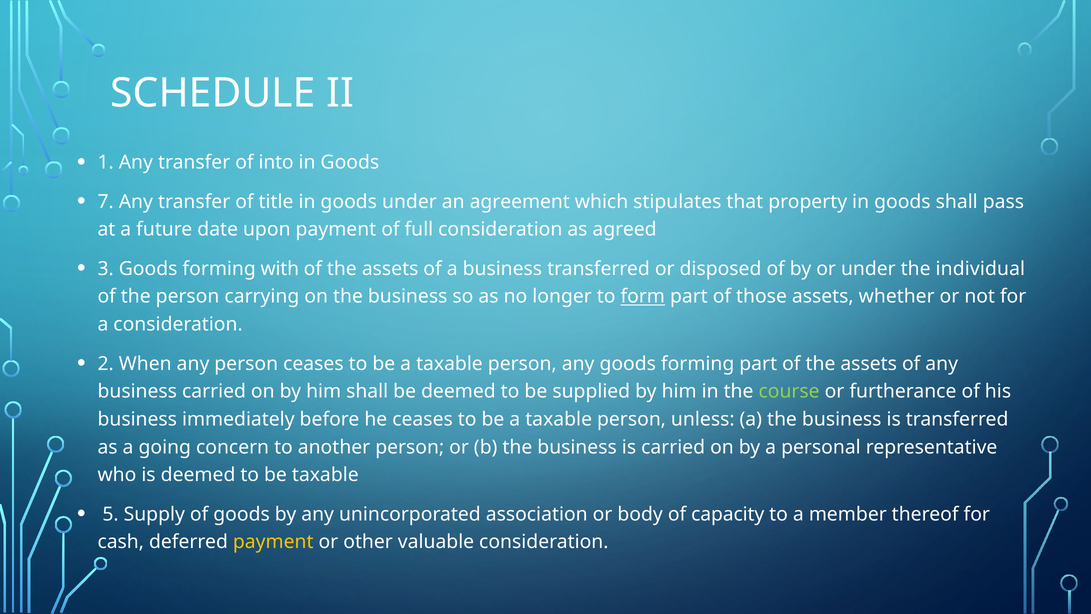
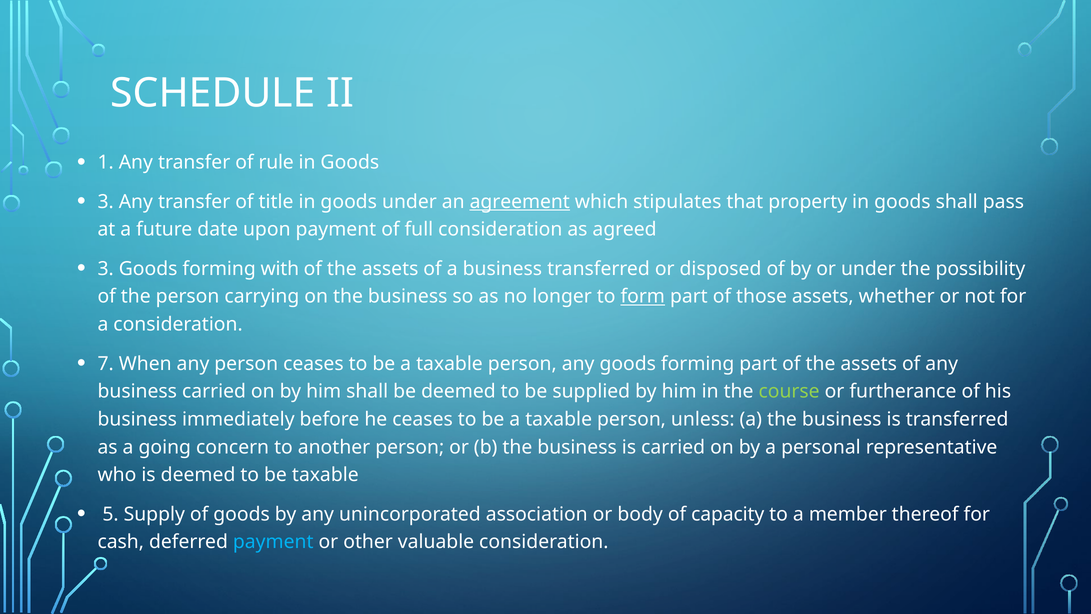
into: into -> rule (276, 162)
7: 7 -> 3 (106, 202)
agreement underline: none -> present (520, 202)
individual: individual -> possibility (980, 269)
2: 2 -> 7 (106, 363)
payment colour: yellow -> light blue (273, 542)
